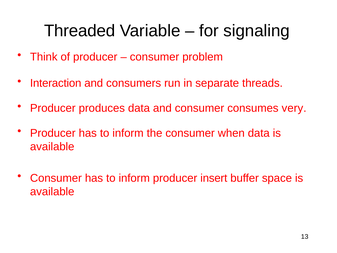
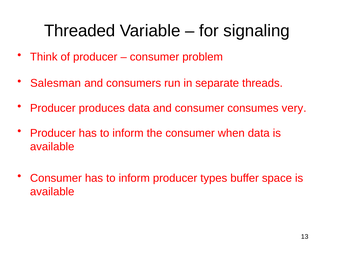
Interaction: Interaction -> Salesman (56, 83)
insert: insert -> types (214, 178)
